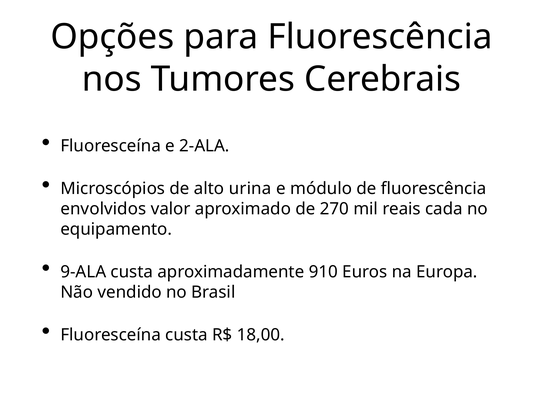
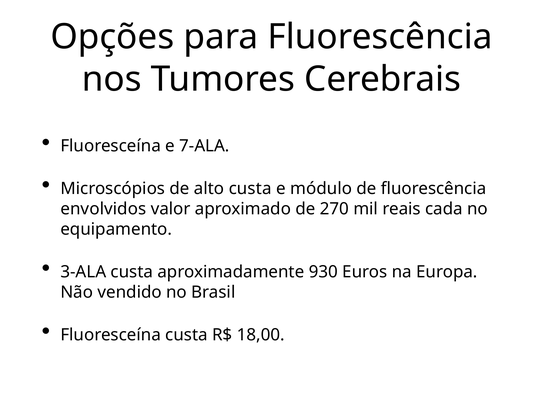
2-ALA: 2-ALA -> 7-ALA (204, 146)
alto urina: urina -> custa (250, 189)
9-ALA: 9-ALA -> 3-ALA (83, 272)
910: 910 -> 930 (323, 272)
